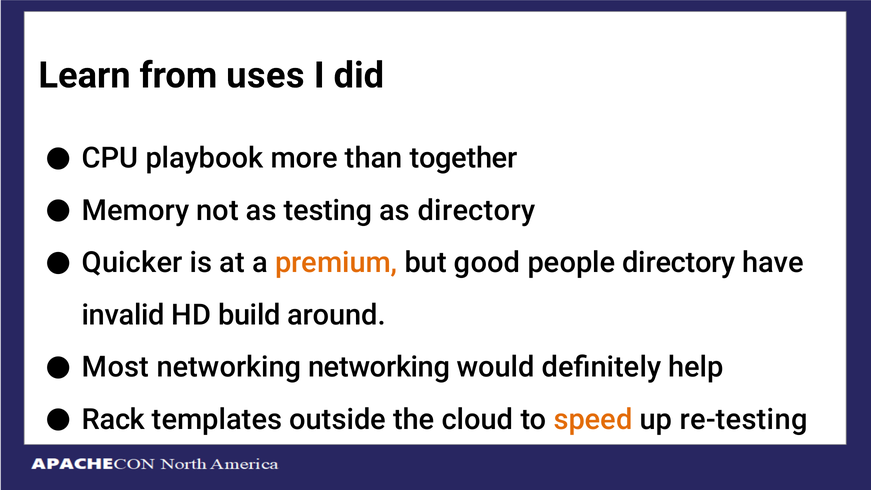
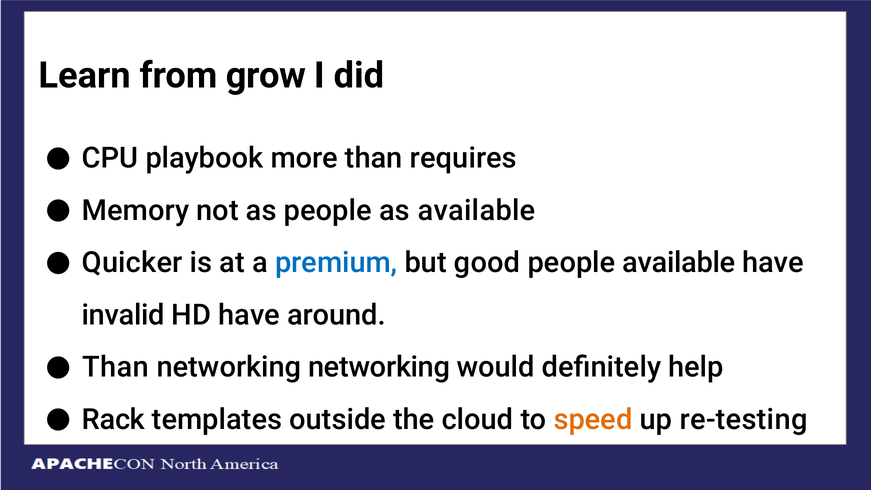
uses: uses -> grow (266, 75)
together: together -> requires (463, 158)
as testing: testing -> people (328, 210)
as directory: directory -> available (477, 210)
premium colour: orange -> blue (336, 263)
people directory: directory -> available (679, 263)
HD build: build -> have (249, 315)
Most: Most -> Than (115, 367)
